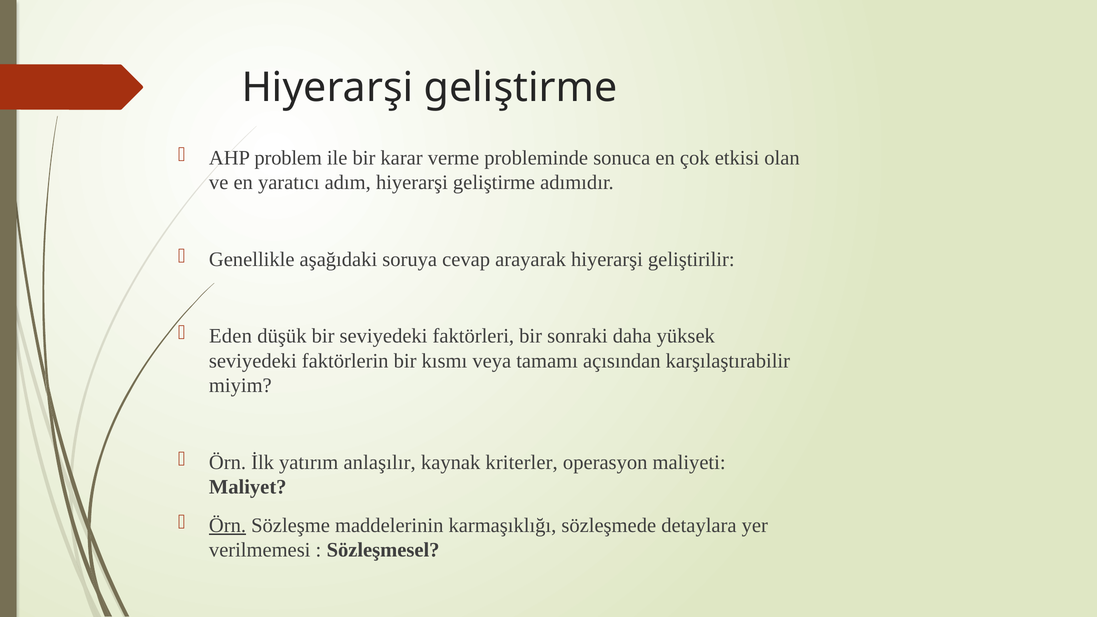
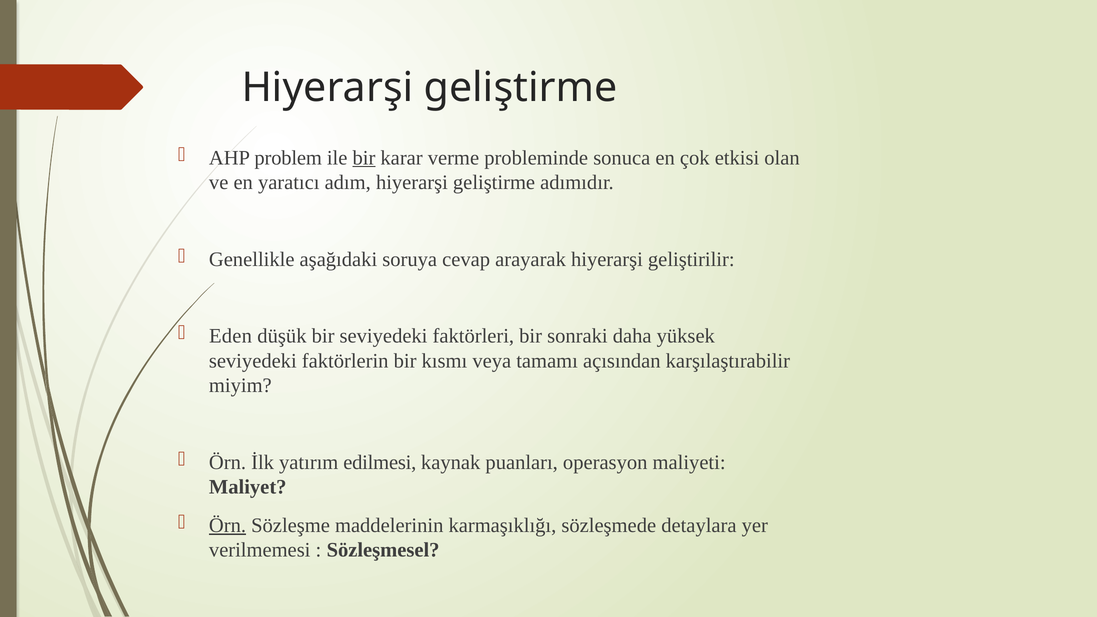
bir underline: none -> present (364, 158)
anlaşılır: anlaşılır -> edilmesi (380, 462)
kriterler: kriterler -> puanları (522, 462)
